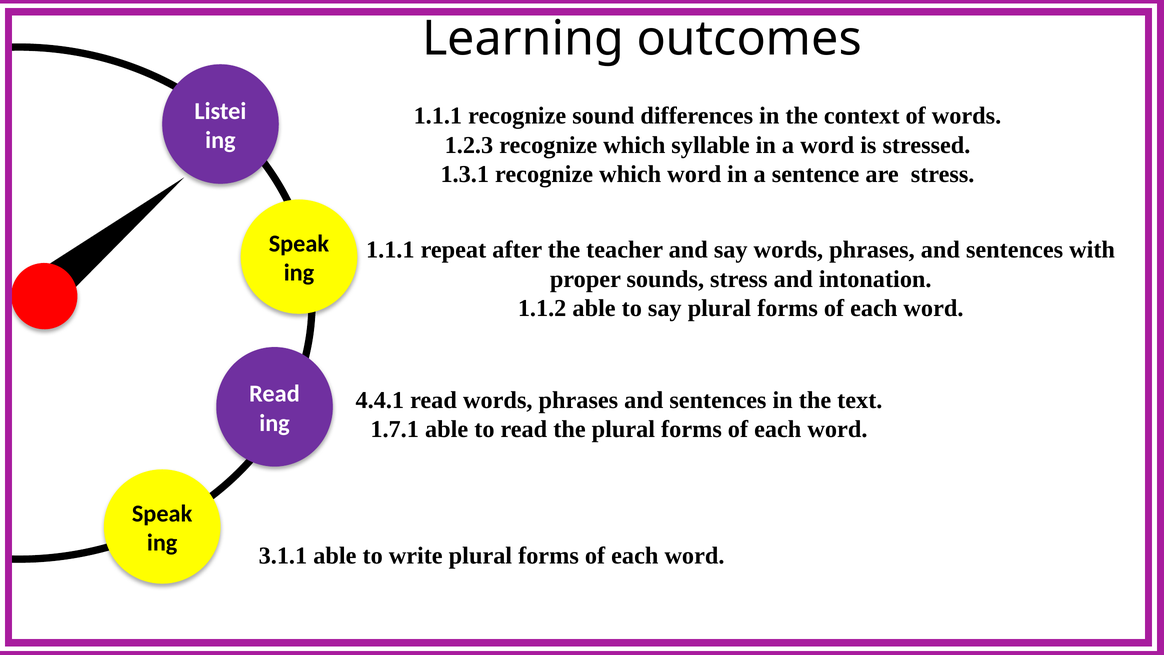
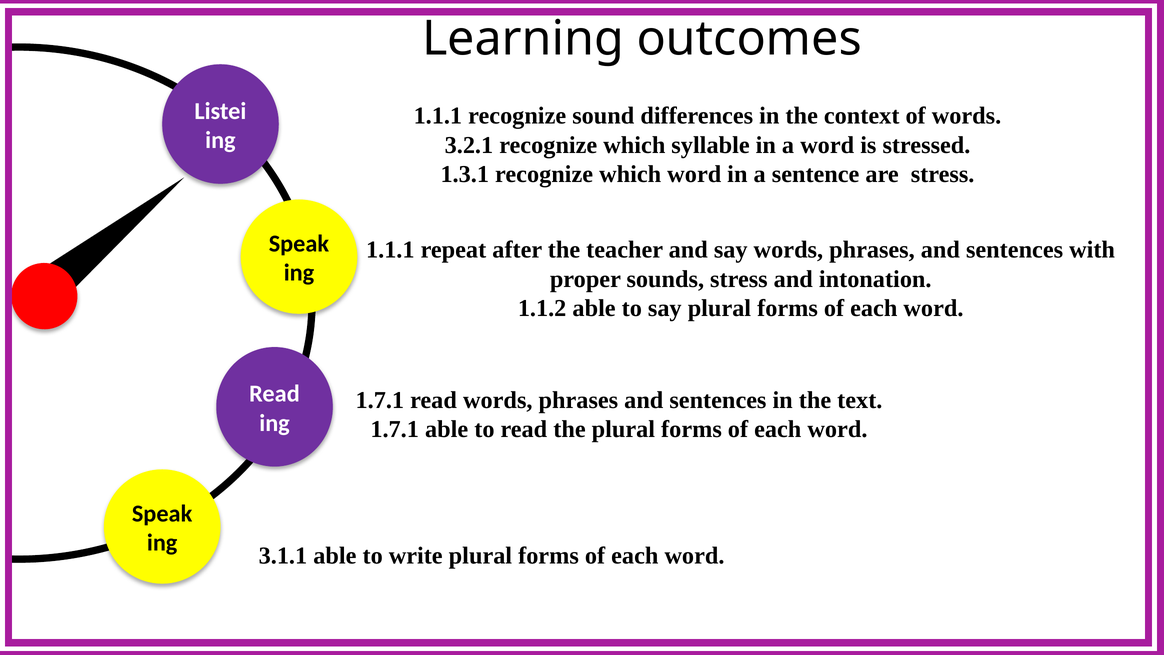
1.2.3: 1.2.3 -> 3.2.1 (469, 145)
4.4.1: 4.4.1 -> 1.7.1 (380, 400)
